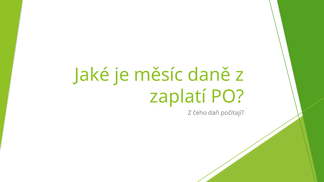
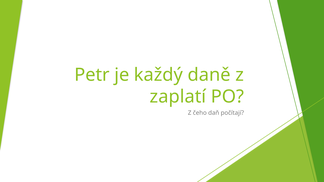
Jaké: Jaké -> Petr (92, 75)
měsíc: měsíc -> každý (158, 75)
